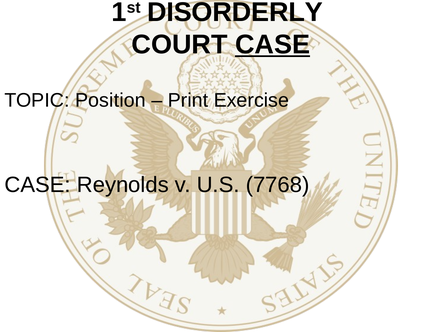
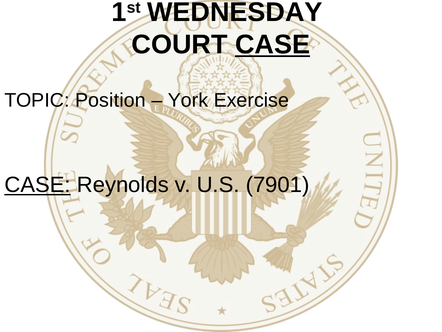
DISORDERLY: DISORDERLY -> WEDNESDAY (235, 12)
Print: Print -> York (188, 100)
CASE underline: none -> present (38, 185)
7768: 7768 -> 7901 (278, 185)
